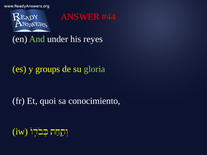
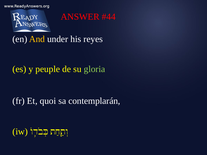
And colour: light green -> yellow (37, 39)
groups: groups -> peuple (48, 69)
conocimiento: conocimiento -> contemplarán (94, 101)
